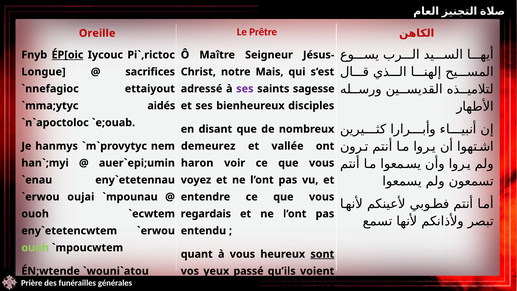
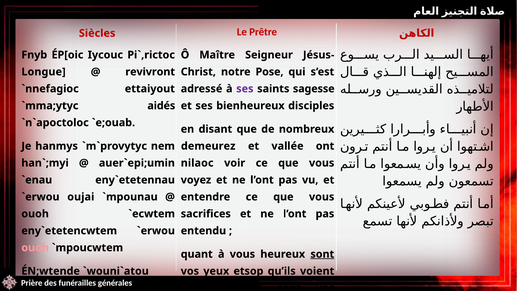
Oreille: Oreille -> Siècles (97, 33)
ÉP[oic underline: present -> none (67, 55)
sacrifices: sacrifices -> revivront (150, 72)
Mais: Mais -> Pose (270, 72)
haron: haron -> nilaoc (197, 163)
regardais: regardais -> sacrifices (206, 214)
ouoh colour: light green -> pink (35, 248)
passé: passé -> etsop (248, 271)
